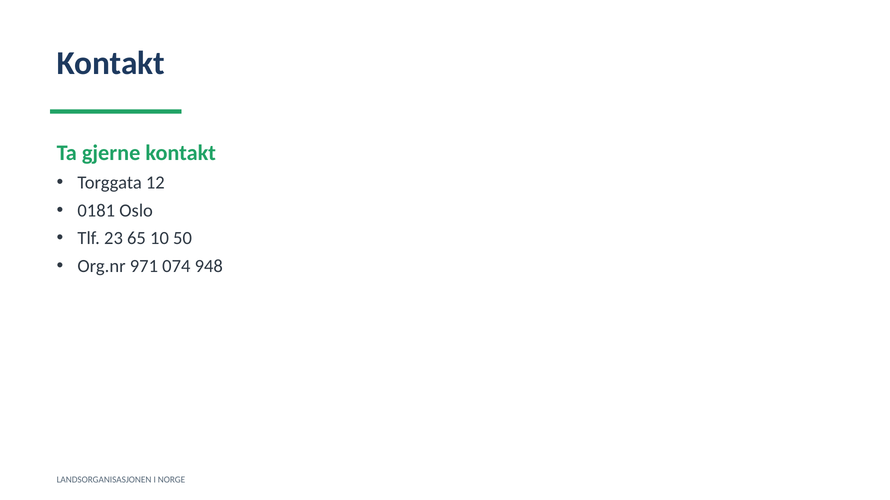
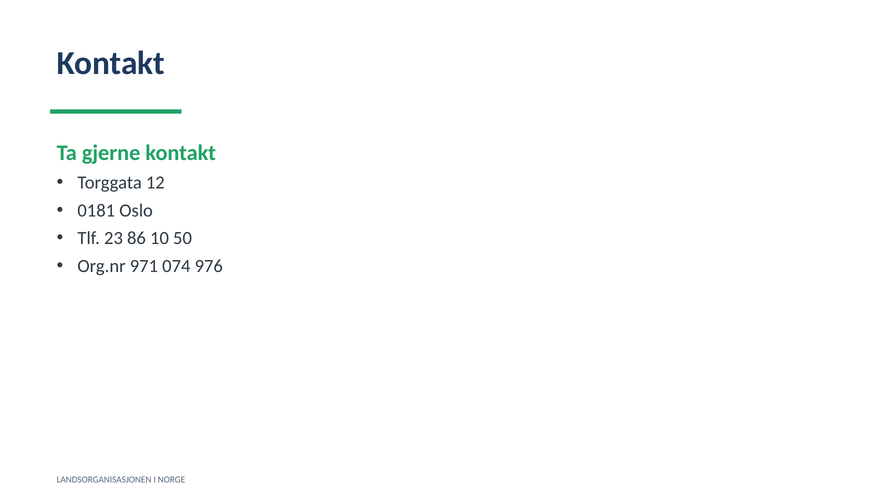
65: 65 -> 86 (136, 239)
948: 948 -> 976 (209, 266)
